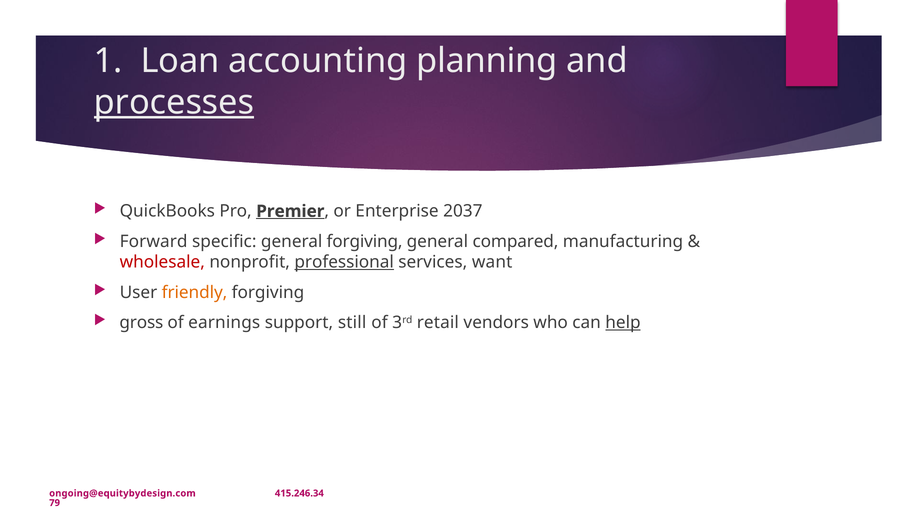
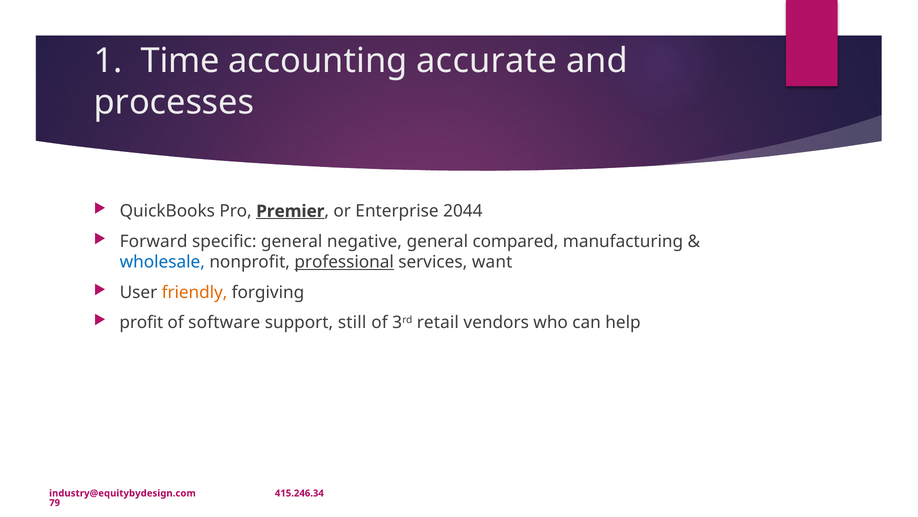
Loan: Loan -> Time (180, 61)
planning: planning -> accurate (487, 61)
processes underline: present -> none (174, 102)
2037: 2037 -> 2044 (463, 211)
general forgiving: forgiving -> negative (364, 241)
wholesale colour: red -> blue (162, 262)
gross: gross -> profit (141, 322)
earnings: earnings -> software (224, 322)
help underline: present -> none (623, 322)
ongoing@equitybydesign.com: ongoing@equitybydesign.com -> industry@equitybydesign.com (122, 493)
